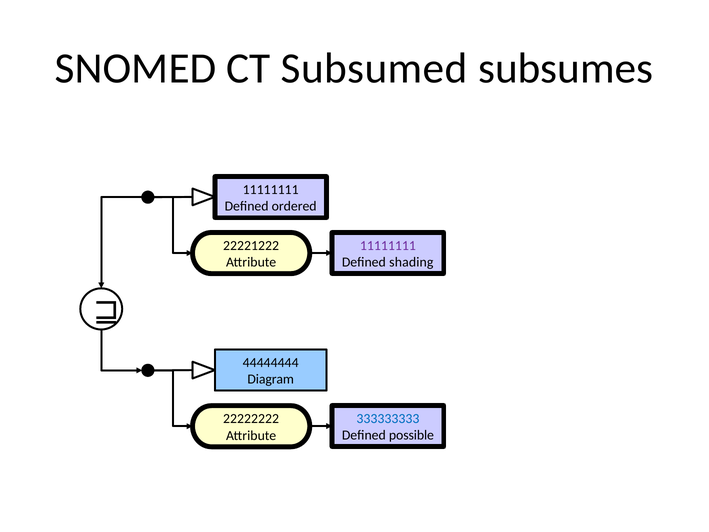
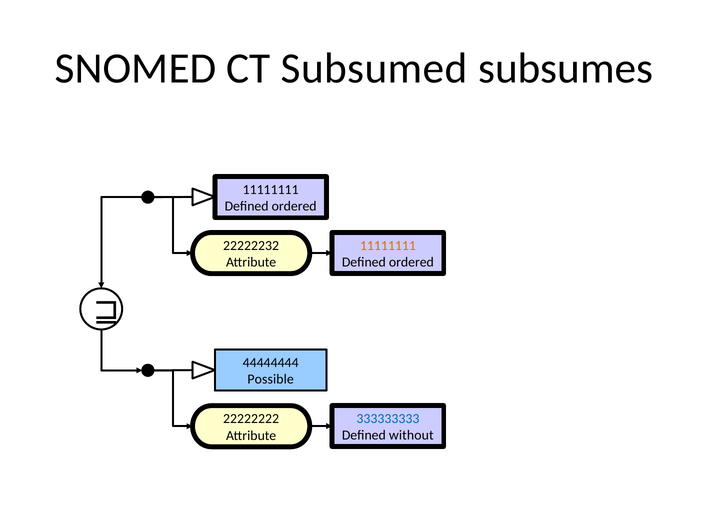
11111111 colour: purple -> orange (388, 245)
22221222: 22221222 -> 22222232 (251, 246)
shading: shading -> ordered (411, 262)
Diagram: Diagram -> Possible (271, 379)
possible: possible -> without (411, 435)
